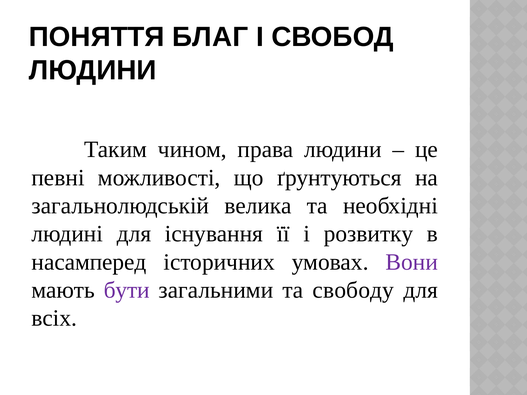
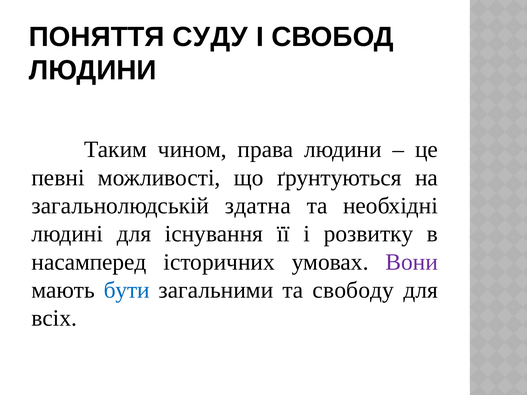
БЛАГ: БЛАГ -> СУДУ (210, 37)
велика: велика -> здатна (258, 206)
бути colour: purple -> blue (127, 290)
